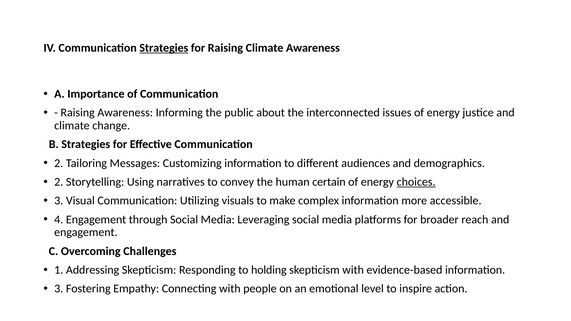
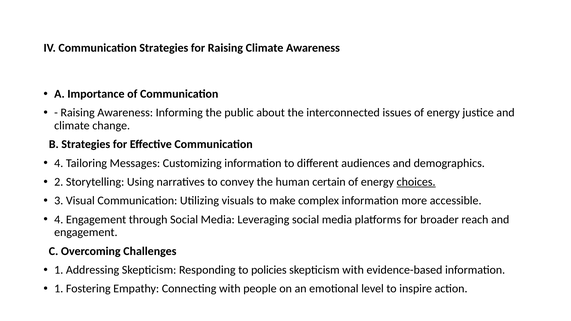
Strategies underline: present -> none (164, 48)
2: 2 -> 4 (59, 163)
holding: holding -> policies (269, 270)
3: 3 -> 1 (59, 289)
